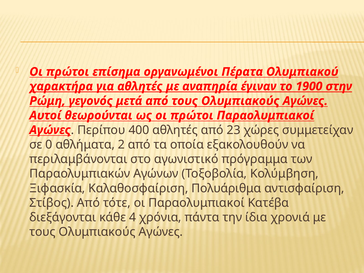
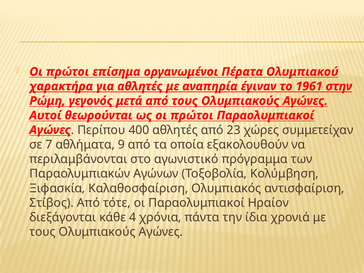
1900: 1900 -> 1961 (309, 86)
0: 0 -> 7 (49, 145)
2: 2 -> 9 (121, 145)
Πολυάριθμα: Πολυάριθμα -> Ολυμπιακός (226, 188)
Κατέβα: Κατέβα -> Ηραίον (268, 203)
